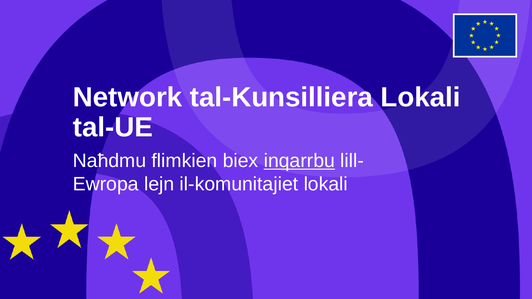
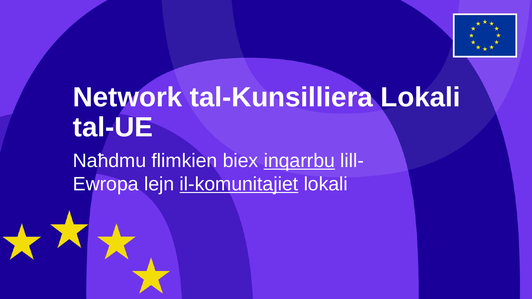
il-komunitajiet underline: none -> present (239, 184)
